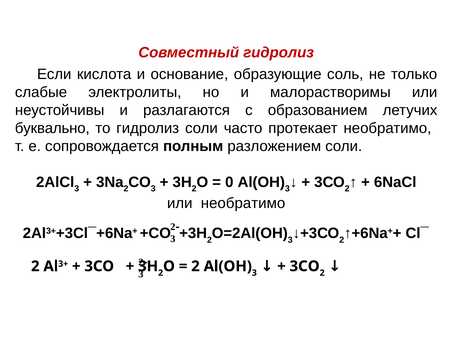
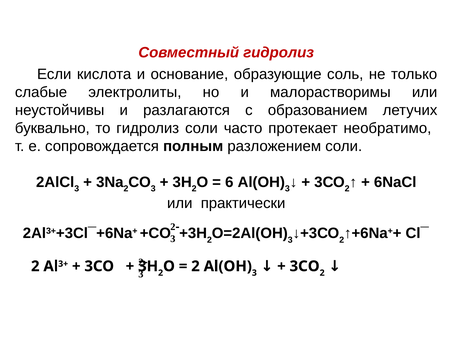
0: 0 -> 6 (229, 182)
или необратимо: необратимо -> практически (243, 203)
